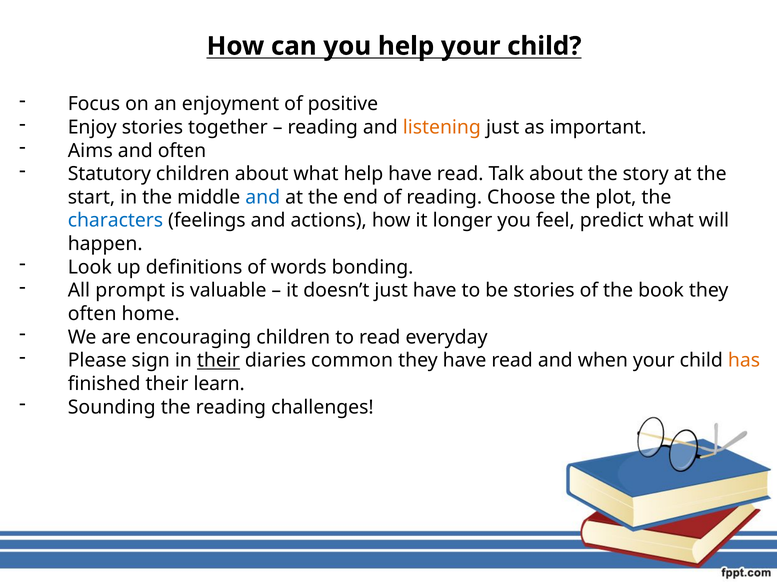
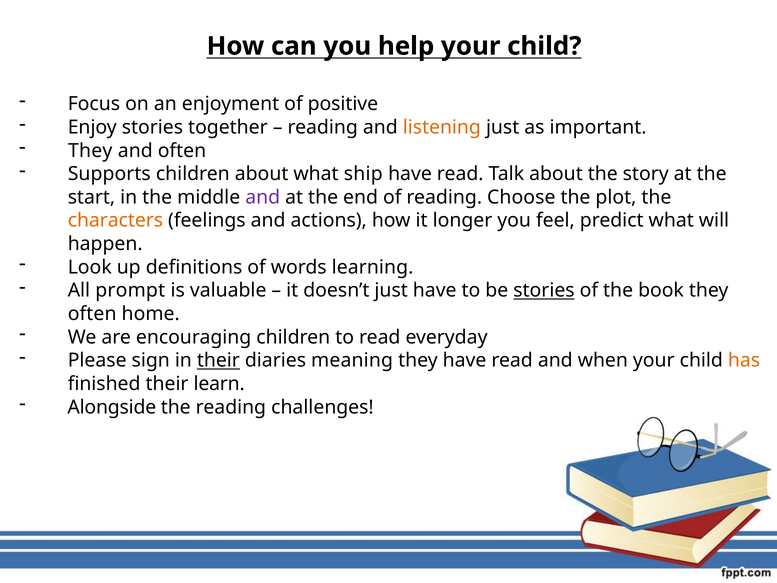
Aims: Aims -> They (90, 151)
Statutory: Statutory -> Supports (109, 174)
what help: help -> ship (363, 174)
and colour: blue -> purple (263, 197)
characters colour: blue -> orange (115, 220)
bonding: bonding -> learning (373, 267)
stories underline: none -> present (544, 290)
common: common -> meaning (352, 360)
Sounding: Sounding -> Alongside (112, 407)
